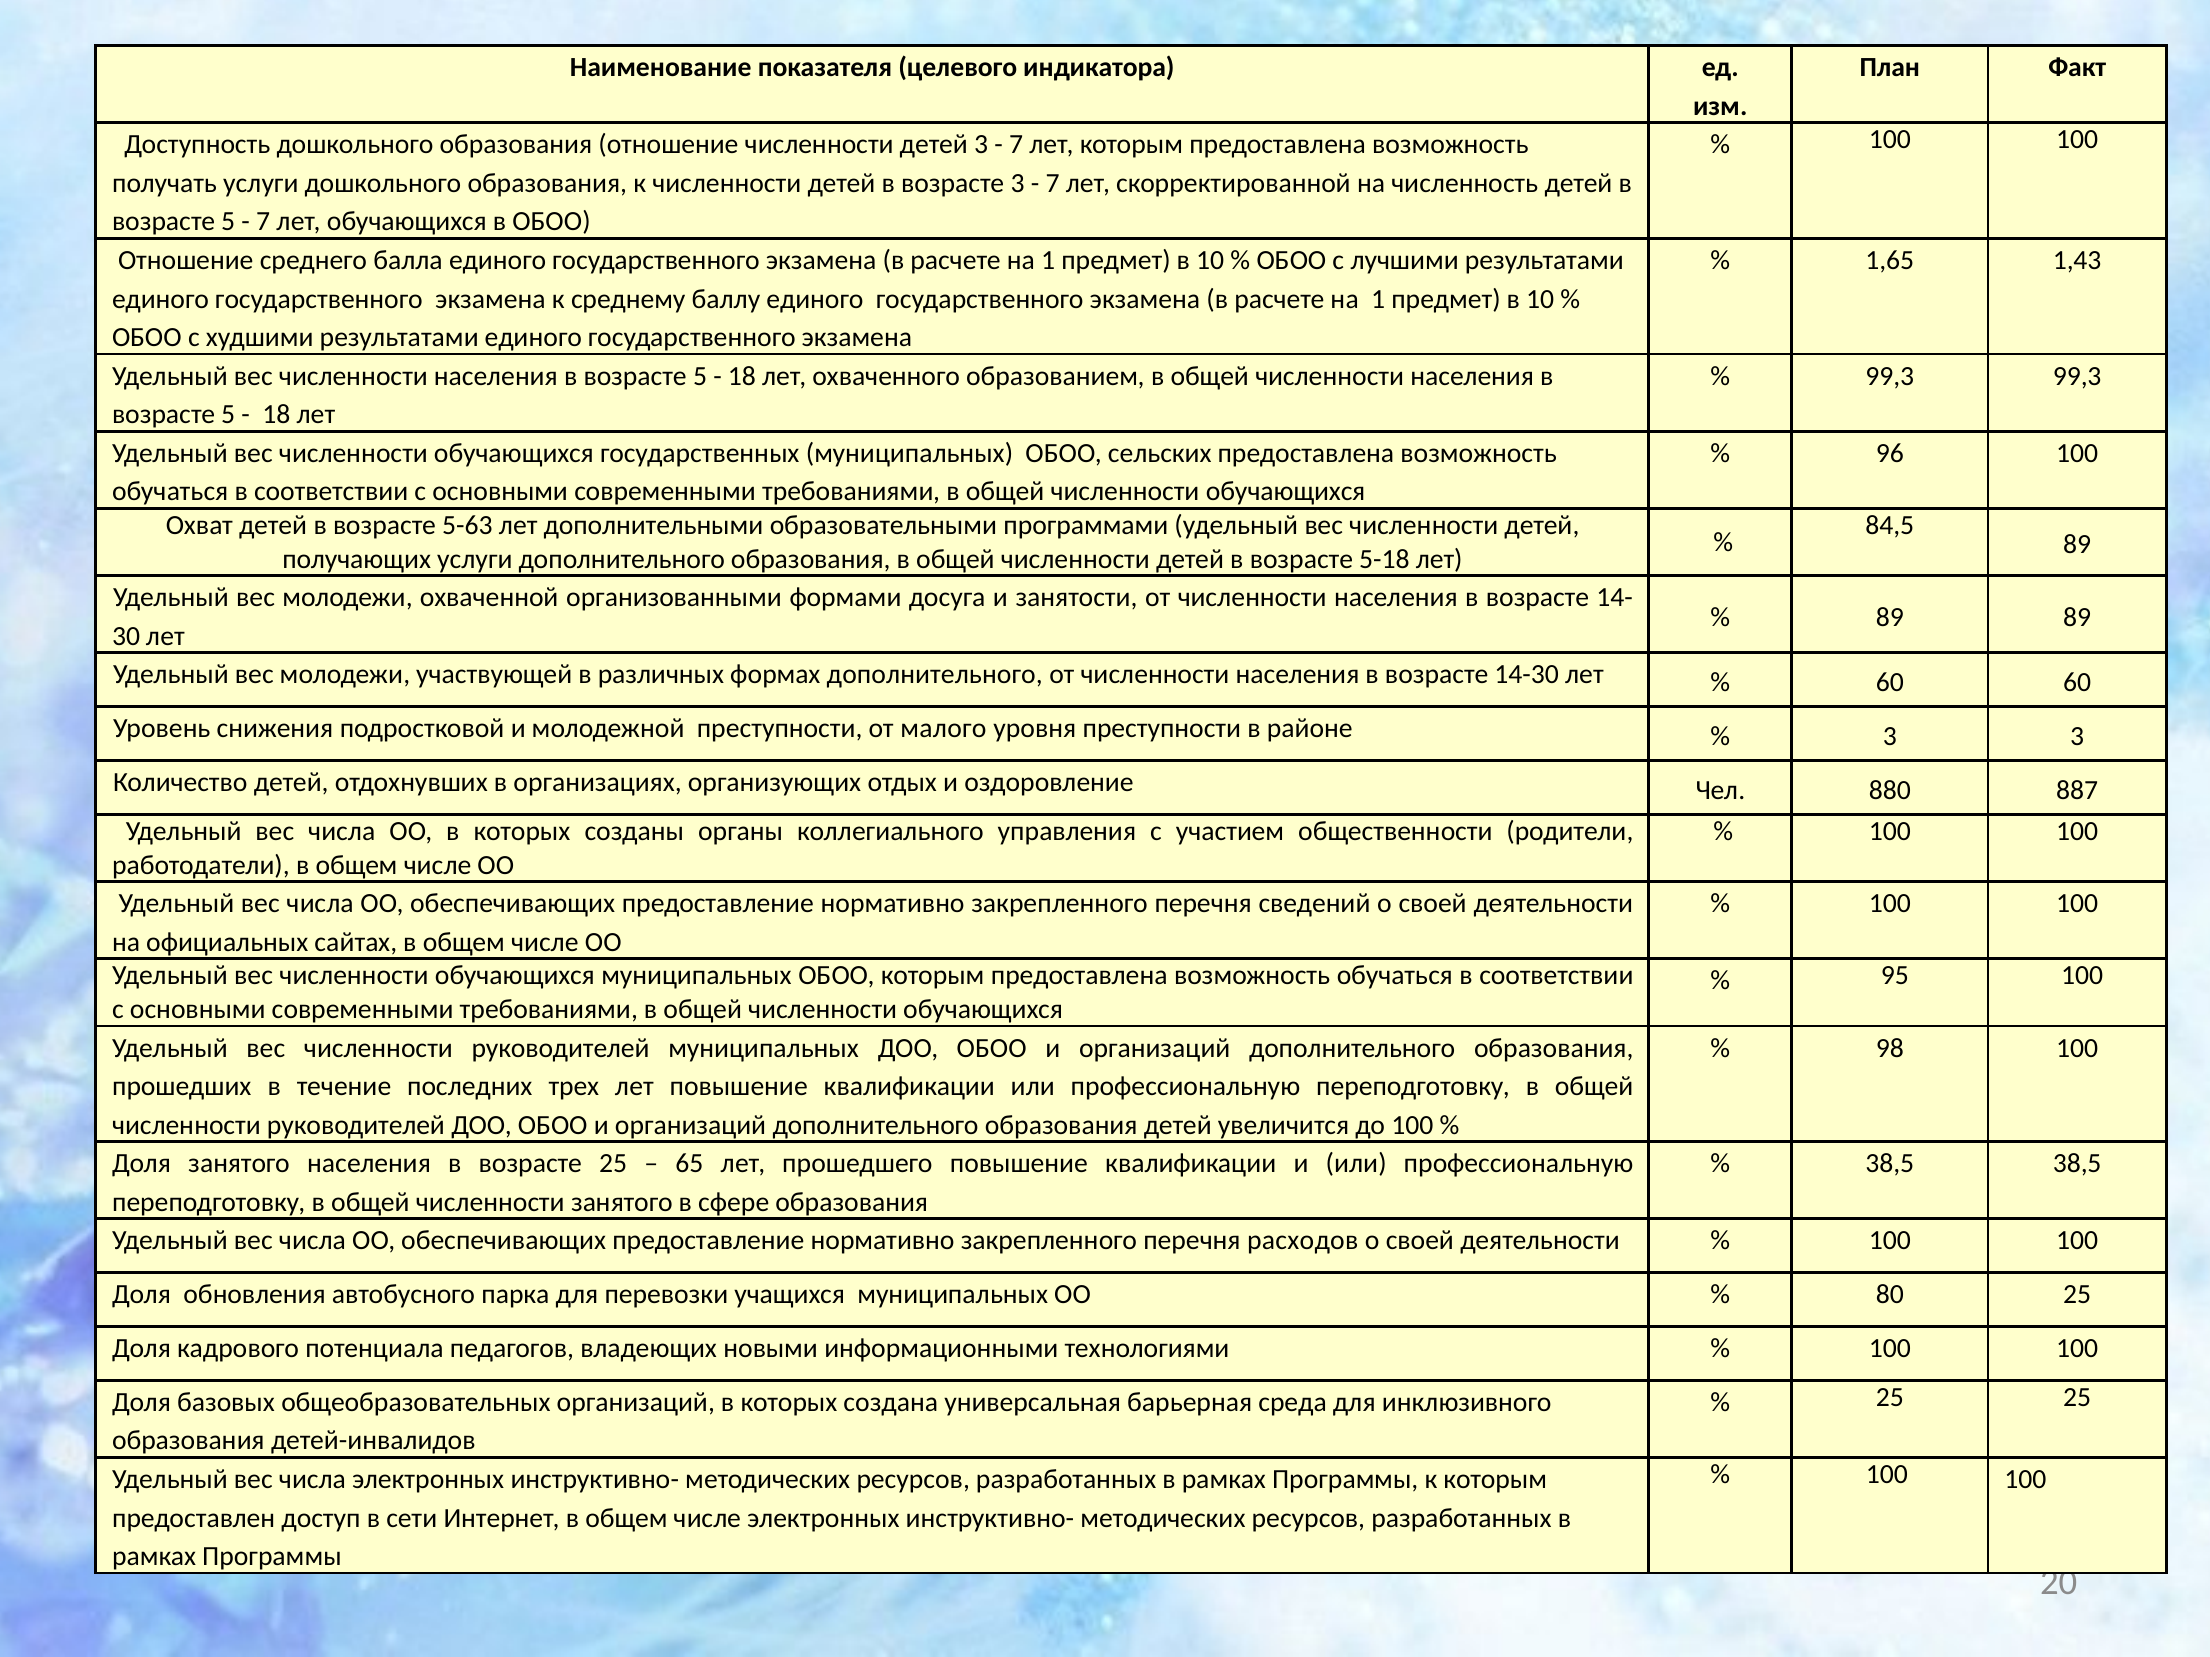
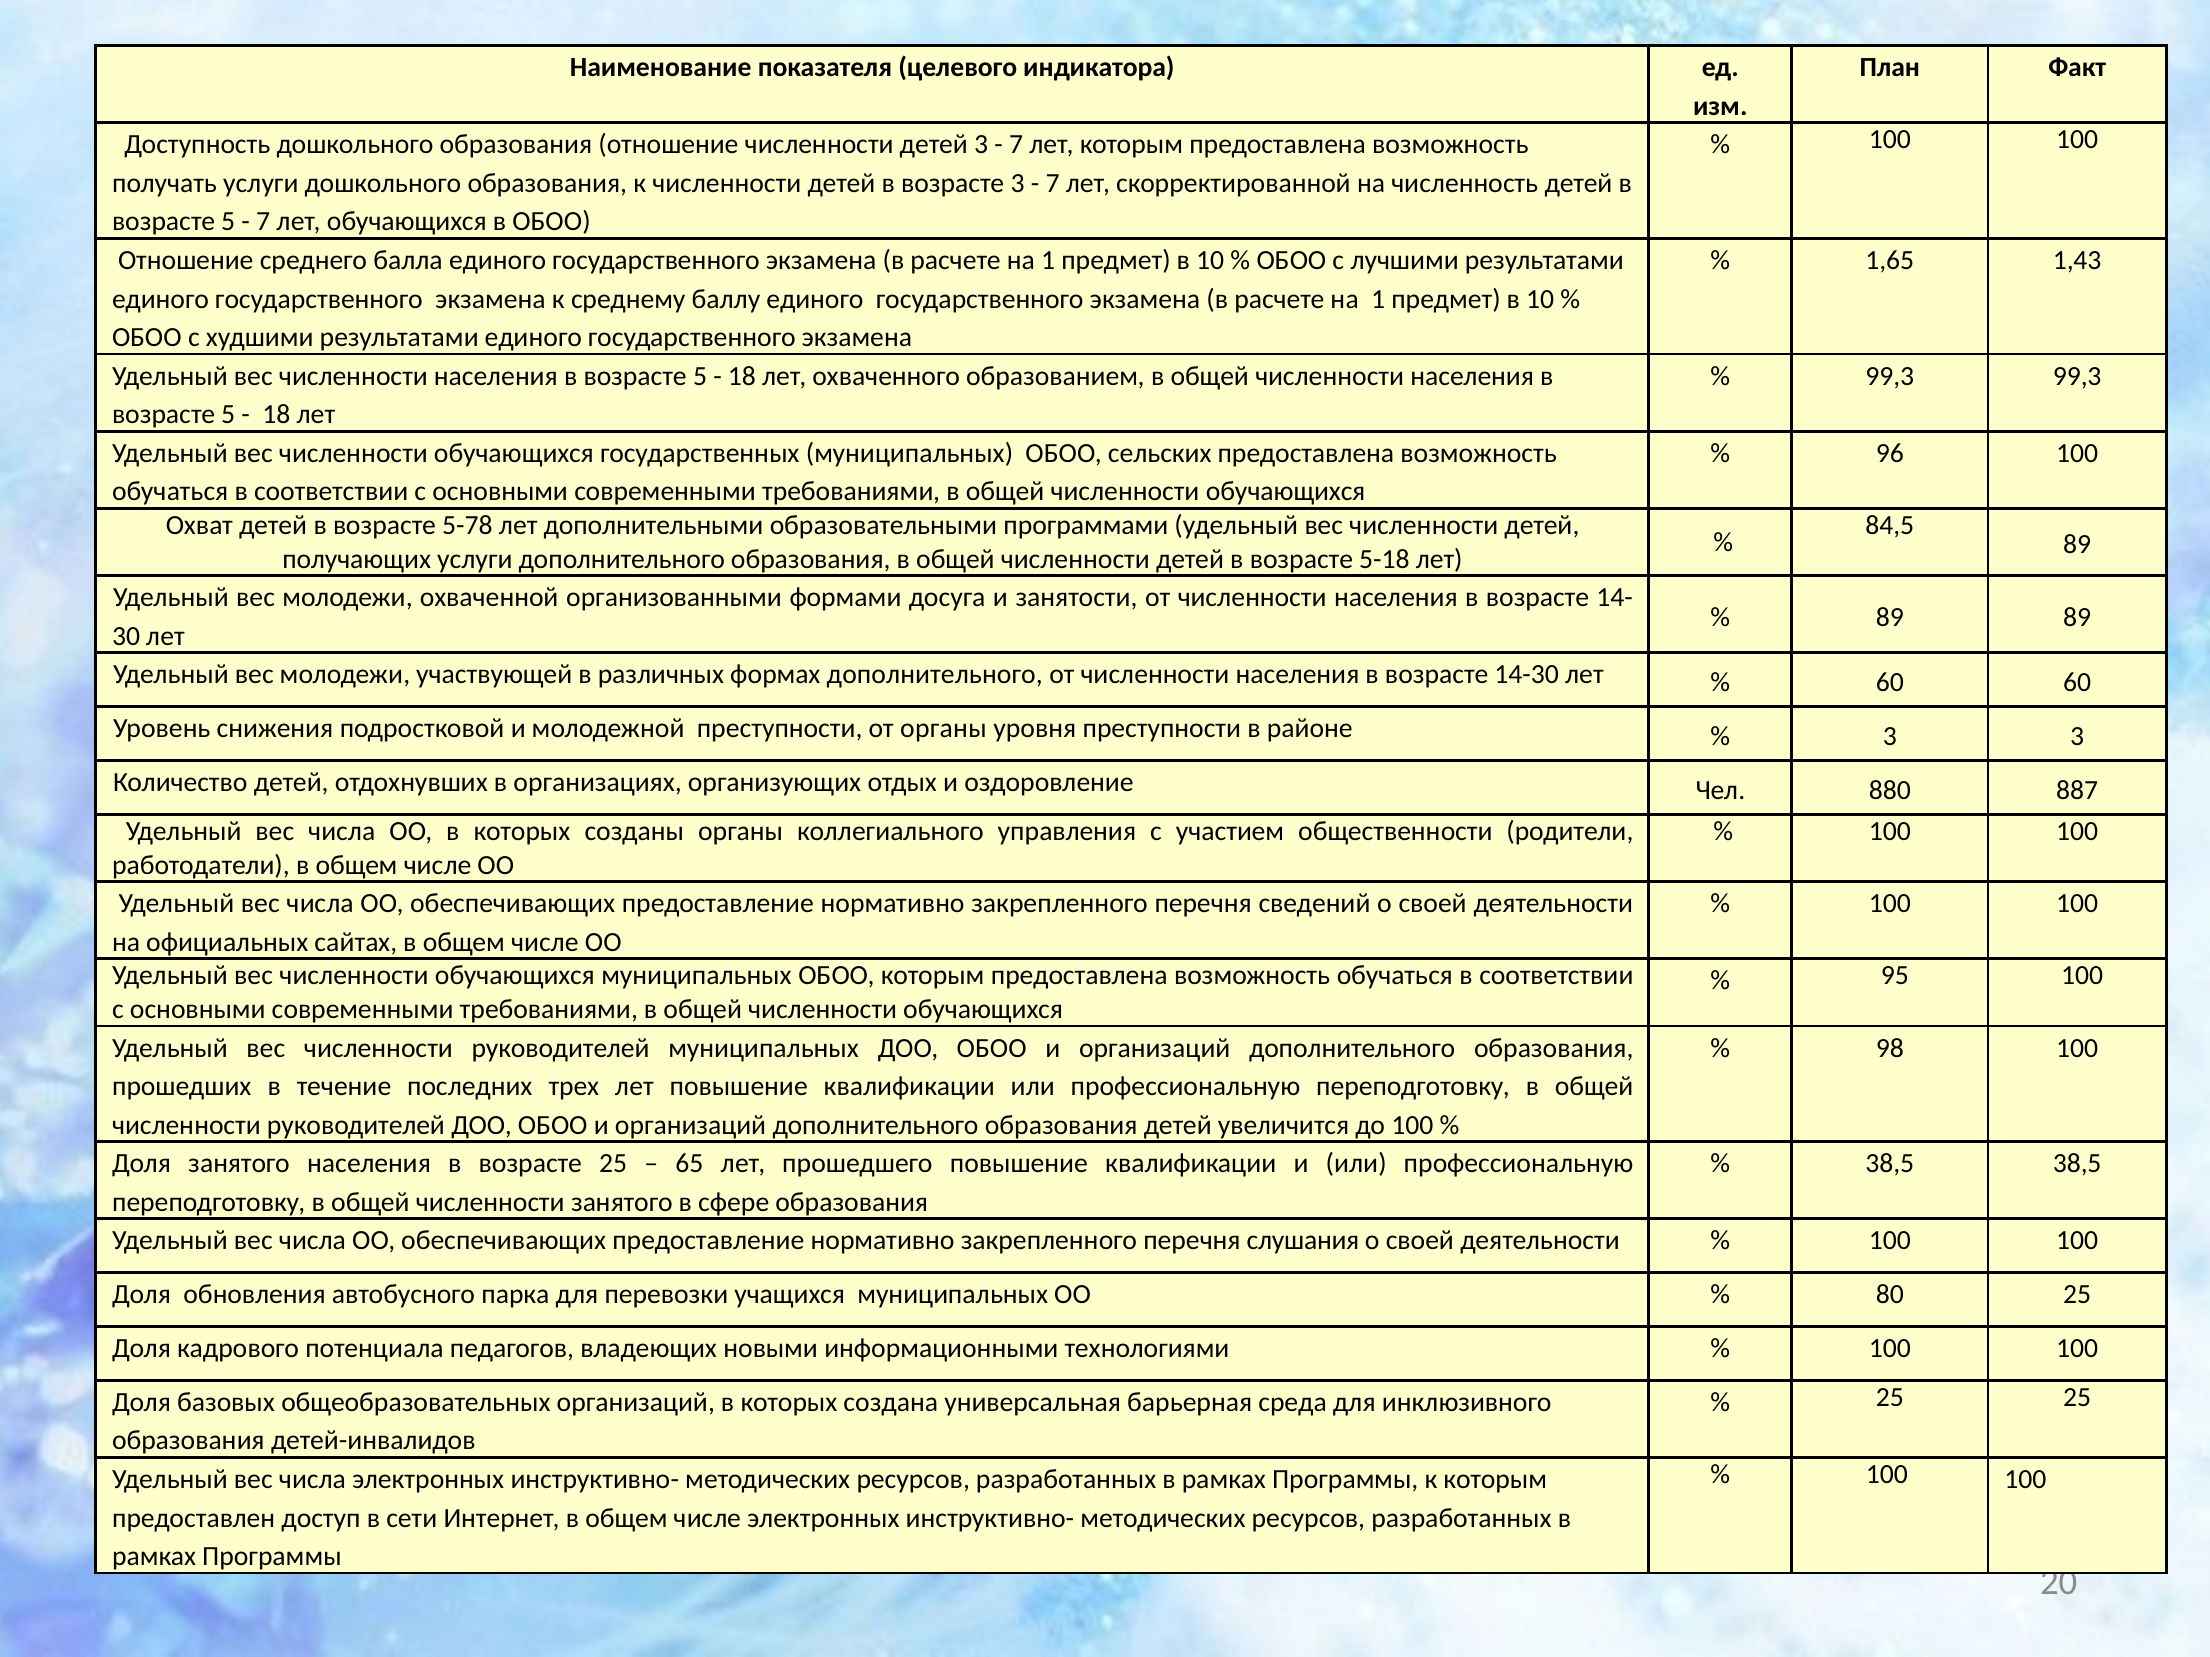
5-63: 5-63 -> 5-78 (467, 526)
от малого: малого -> органы (943, 729)
расходов: расходов -> слушания (1303, 1241)
